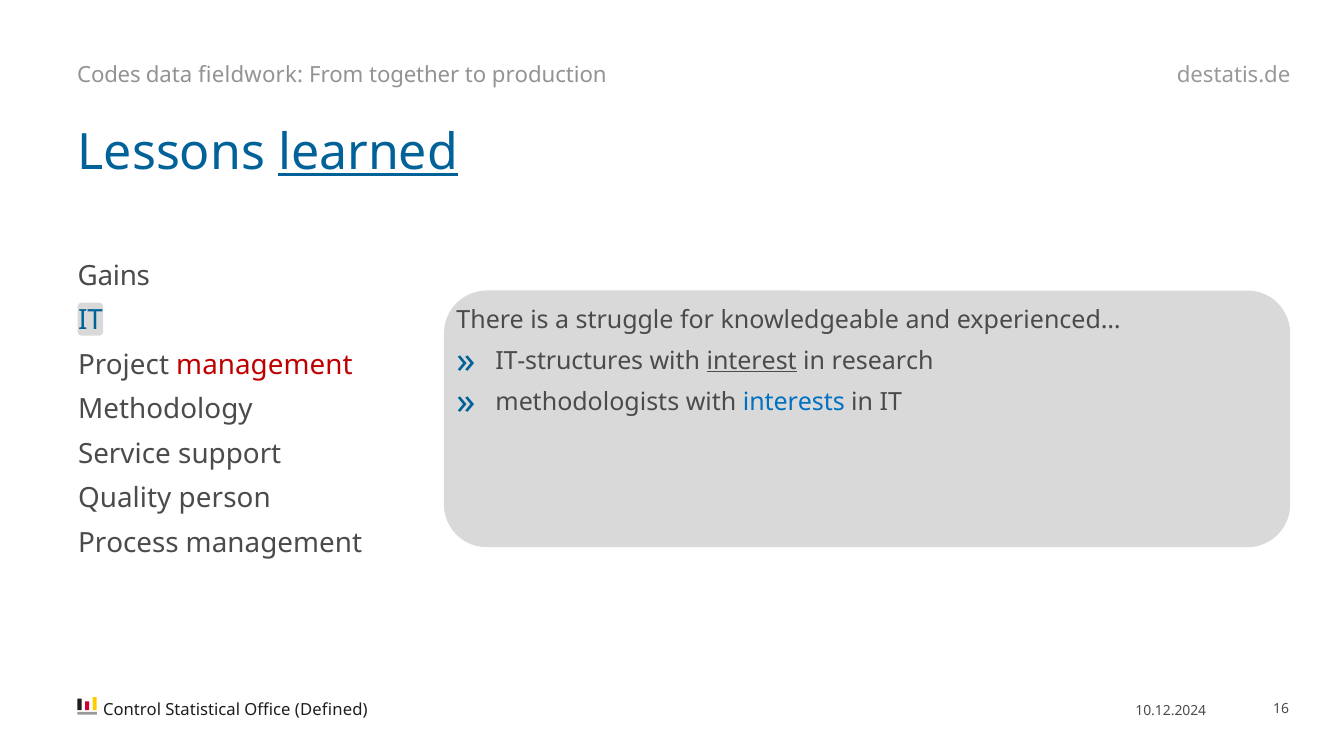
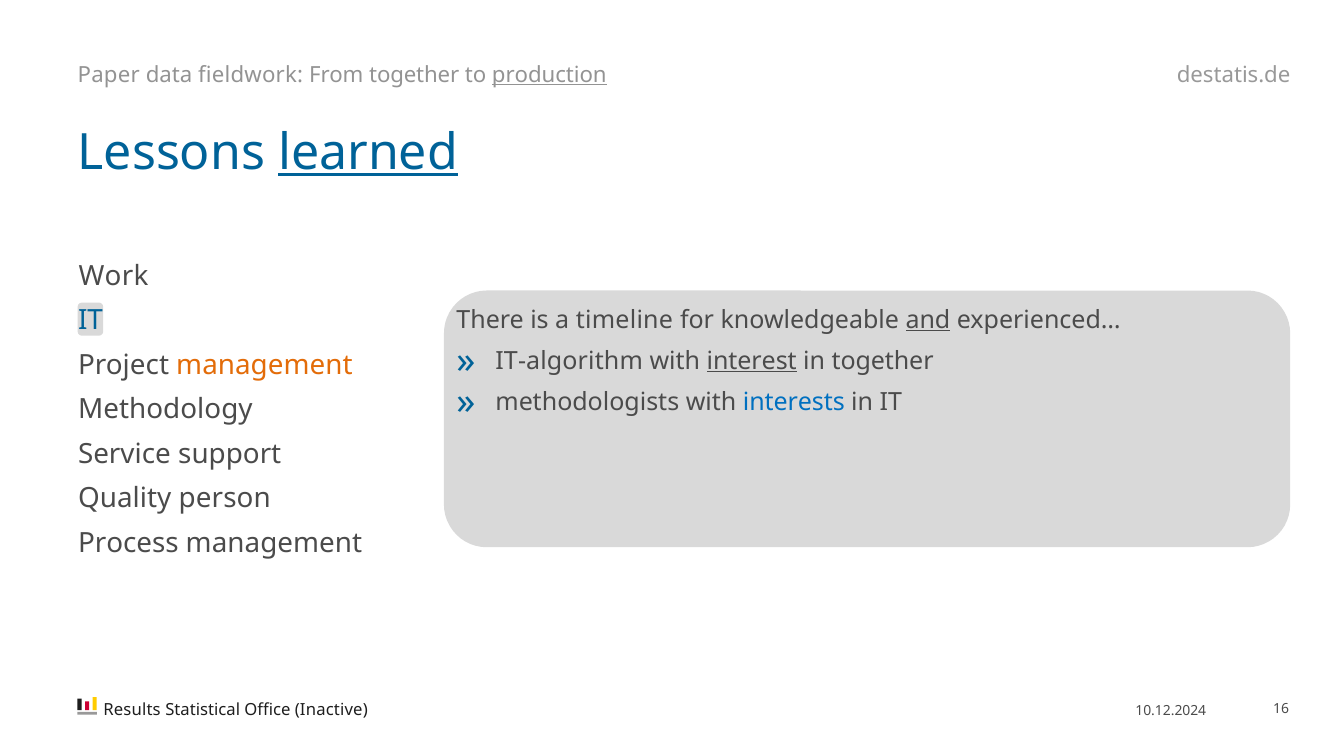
Codes: Codes -> Paper (109, 75)
production underline: none -> present (549, 75)
Gains: Gains -> Work (114, 276)
struggle: struggle -> timeline (624, 320)
and underline: none -> present (928, 320)
IT-structures: IT-structures -> IT-algorithm (569, 361)
in research: research -> together (883, 361)
management colour: red -> orange (264, 365)
Control: Control -> Results (132, 710)
Defined: Defined -> Inactive (331, 710)
